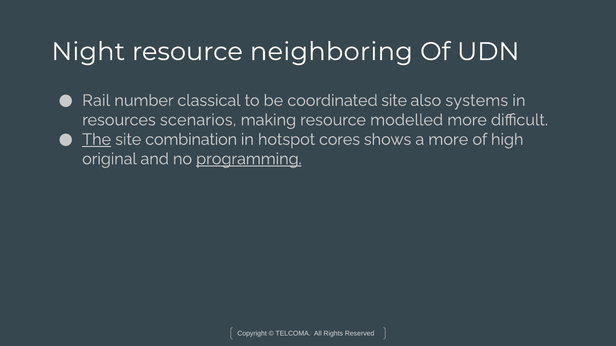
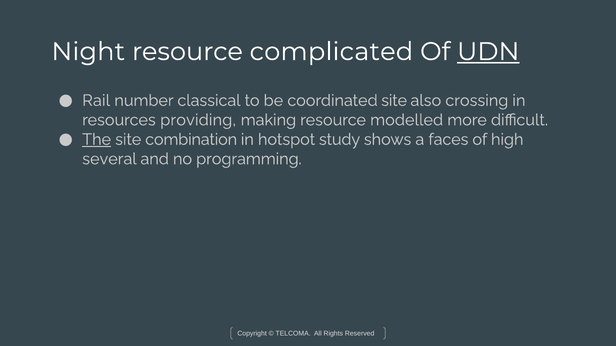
neighboring: neighboring -> complicated (331, 52)
UDN underline: none -> present (488, 52)
systems: systems -> crossing (477, 101)
scenarios: scenarios -> providing (198, 120)
cores: cores -> study (340, 140)
a more: more -> faces (448, 140)
original: original -> several (109, 159)
programming underline: present -> none (249, 159)
